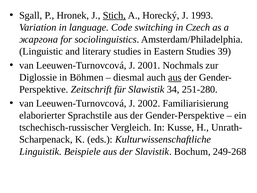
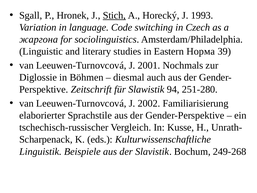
Eastern Studies: Studies -> Норма (201, 51)
aus underline: present -> none (175, 77)
34: 34 -> 94 (173, 89)
